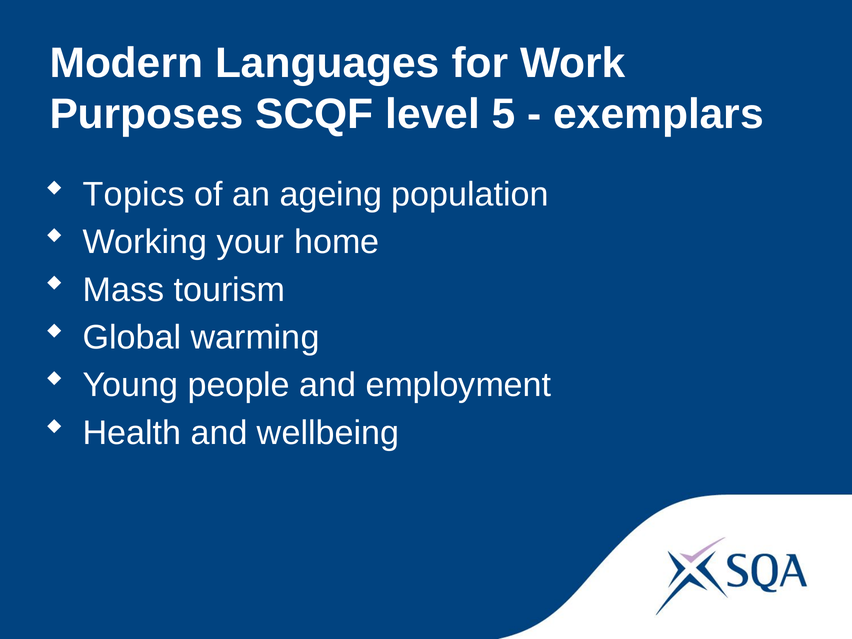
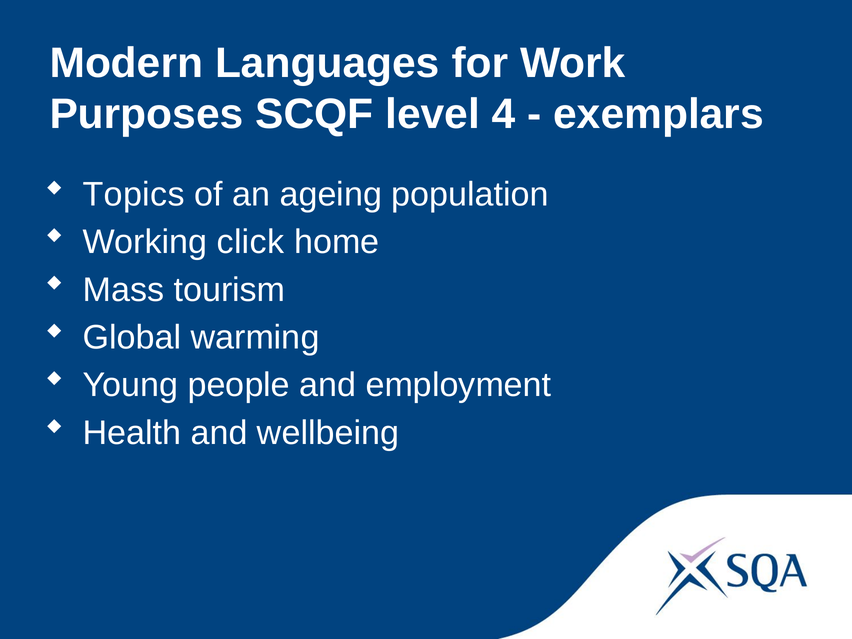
5: 5 -> 4 (504, 114)
your: your -> click (250, 242)
